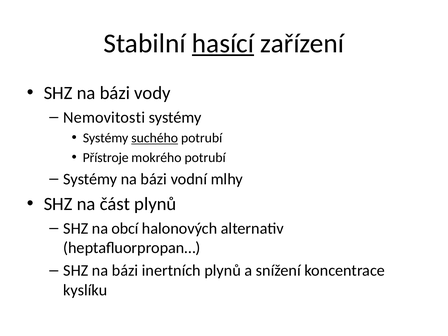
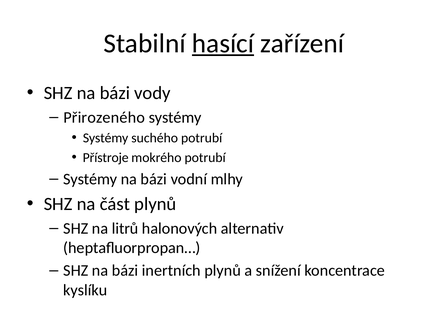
Nemovitosti: Nemovitosti -> Přirozeného (104, 117)
suchého underline: present -> none (155, 138)
obcí: obcí -> litrů (125, 228)
